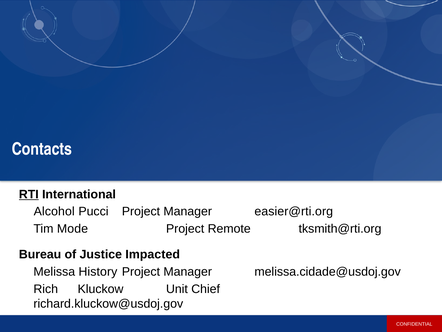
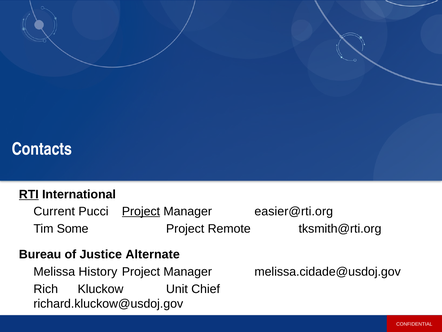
Alcohol: Alcohol -> Current (54, 211)
Project underline: none -> present (141, 211)
Mode: Mode -> Some (73, 228)
Impacted: Impacted -> Alternate (153, 254)
